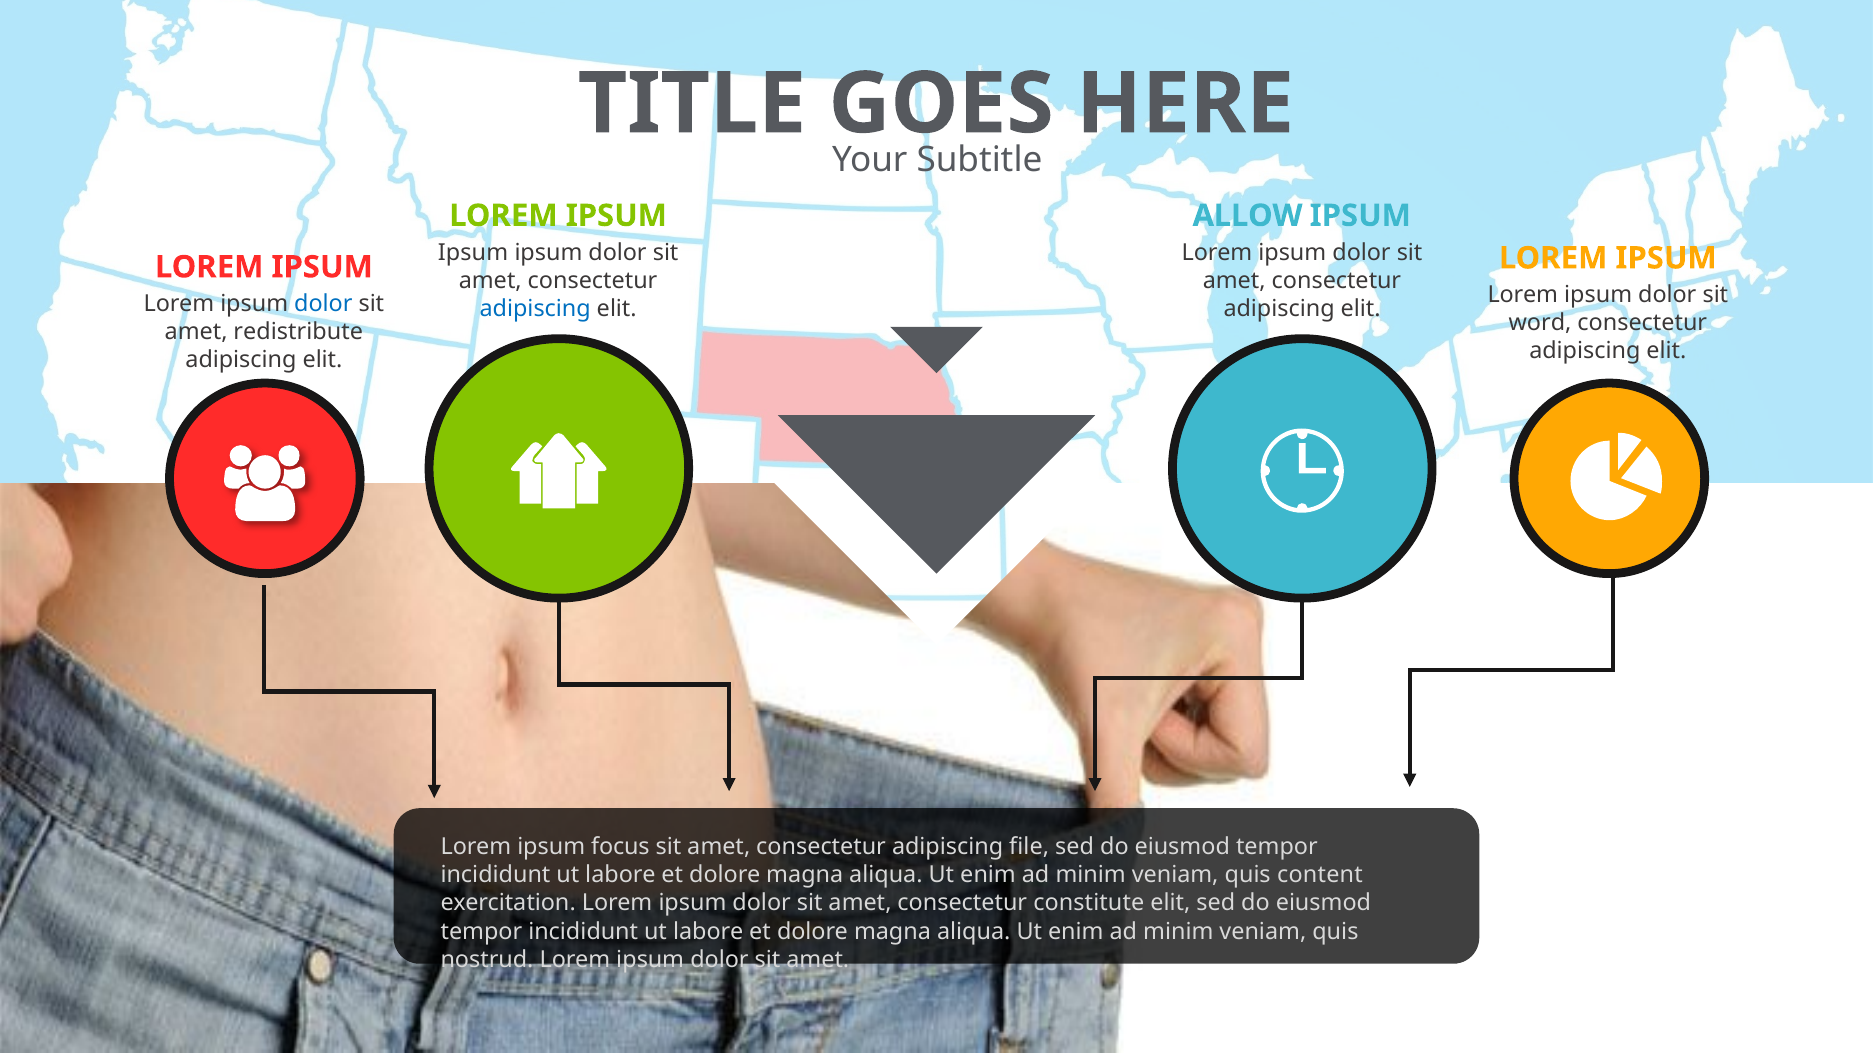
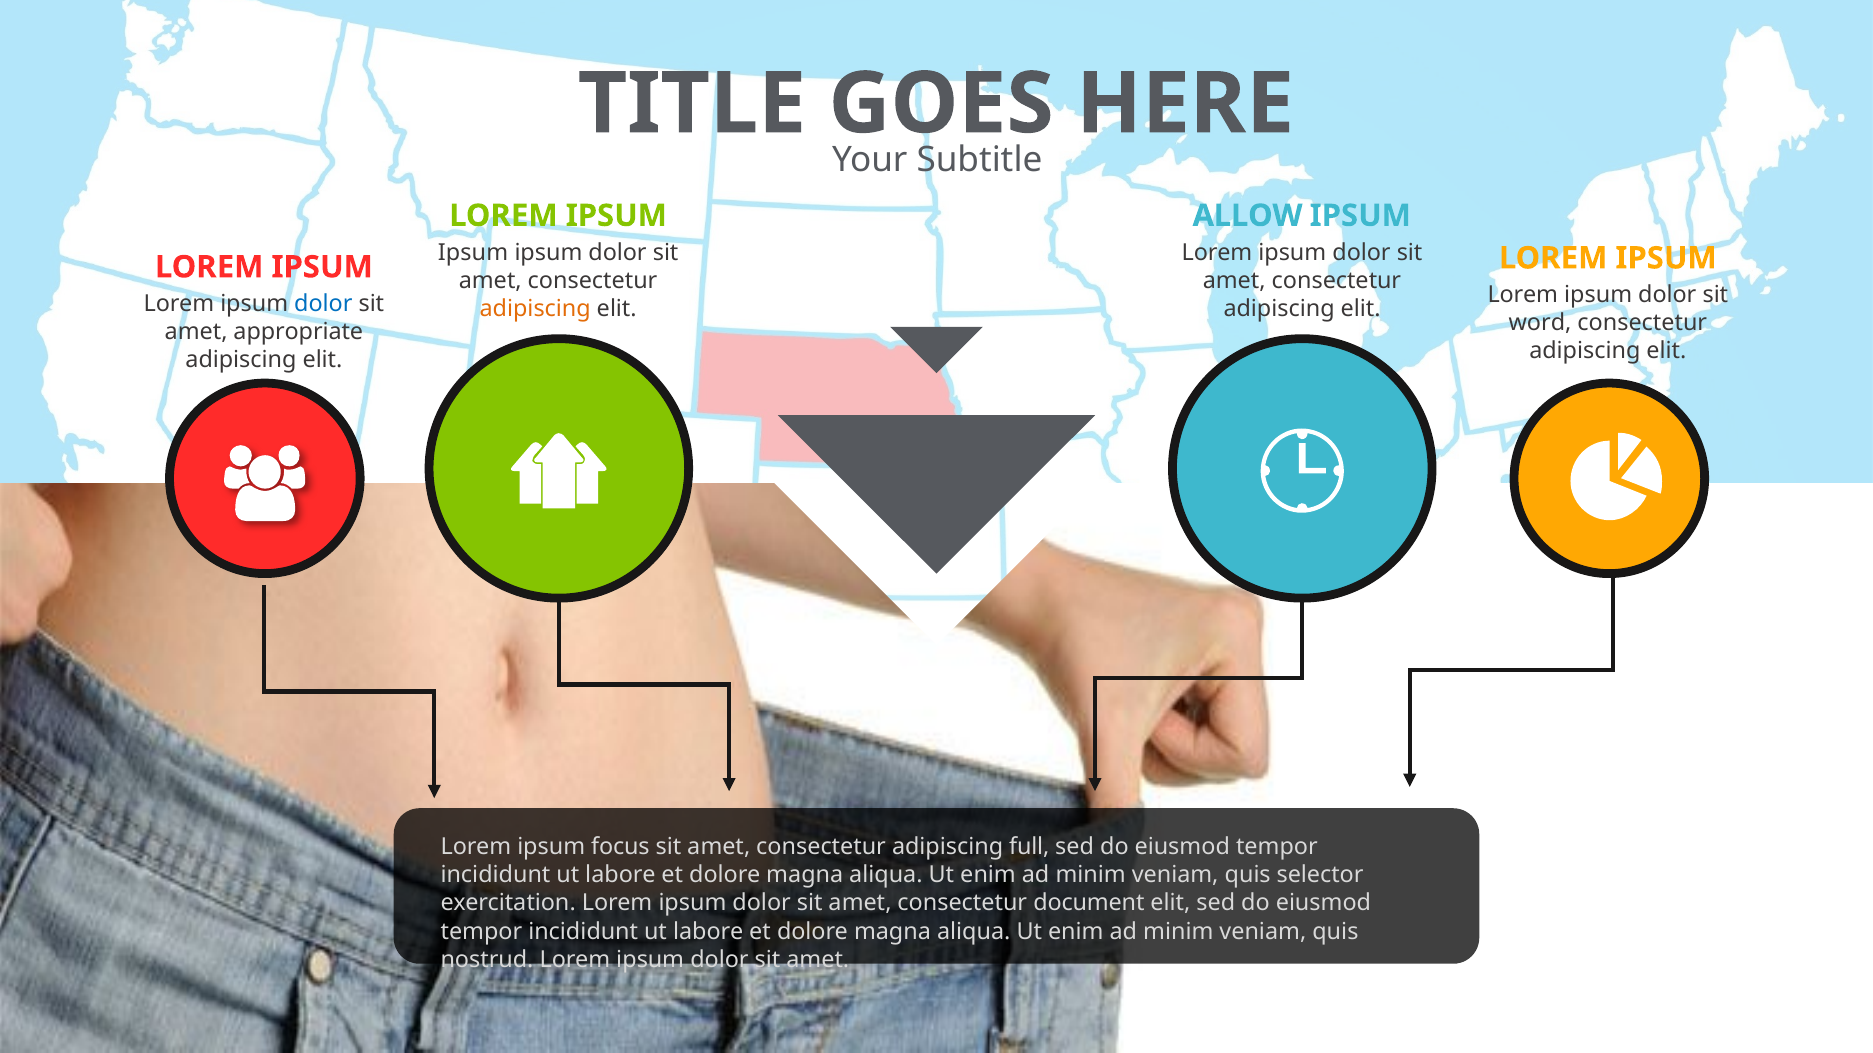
adipiscing colour: blue -> orange (535, 309)
redistribute: redistribute -> appropriate (298, 332)
file: file -> full (1029, 848)
content: content -> selector (1320, 876)
constitute: constitute -> document (1089, 904)
